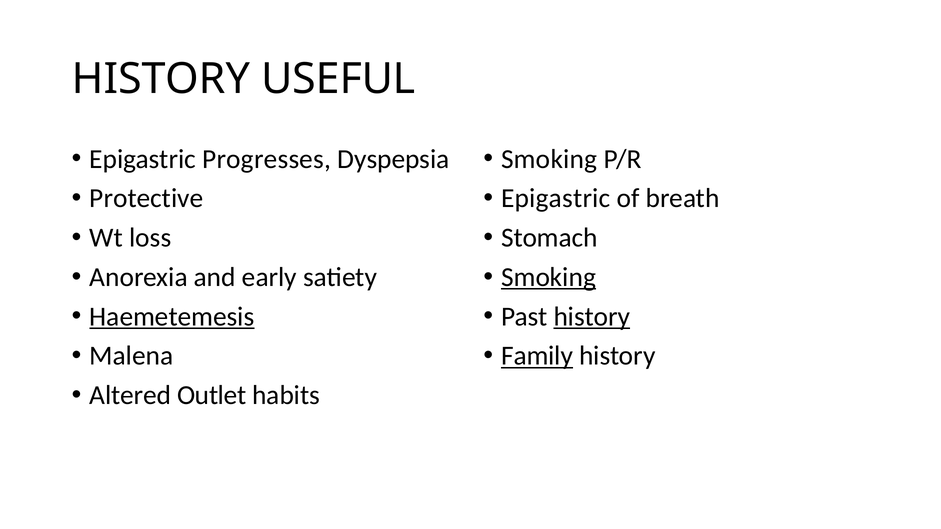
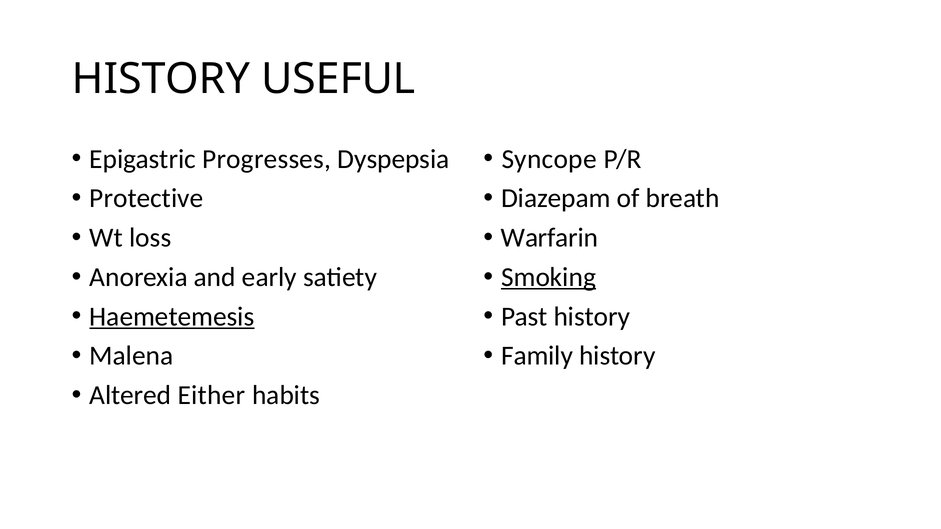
Smoking: Smoking -> Syncope (549, 159)
Epigastric: Epigastric -> Diazepam (556, 198)
Stomach: Stomach -> Warfarin (549, 238)
history underline: present -> none (592, 317)
Family underline: present -> none (537, 356)
Outlet: Outlet -> Either (212, 395)
